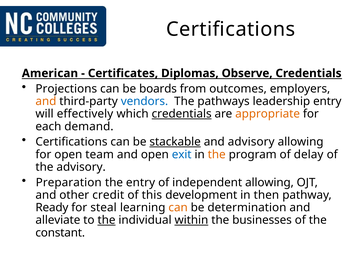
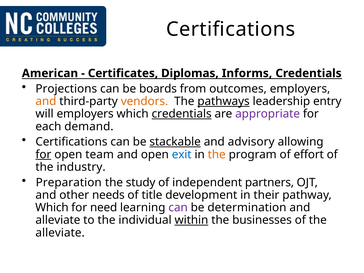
Observe: Observe -> Informs (247, 73)
vendors colour: blue -> orange (144, 101)
pathways underline: none -> present (224, 101)
will effectively: effectively -> employers (85, 114)
appropriate colour: orange -> purple (268, 114)
for underline: none -> present (43, 154)
delay: delay -> effort (309, 154)
the advisory: advisory -> industry (81, 167)
the entry: entry -> study (141, 182)
independent allowing: allowing -> partners (269, 182)
credit: credit -> needs (108, 195)
this: this -> title (152, 195)
then: then -> their (266, 195)
Ready: Ready -> Which (52, 208)
steal: steal -> need (104, 208)
can colour: orange -> purple (178, 208)
the underline: present -> none (106, 220)
constant: constant -> alleviate (60, 233)
